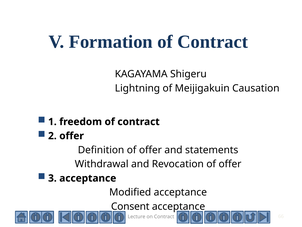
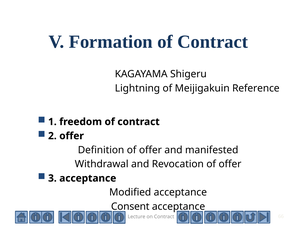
Causation: Causation -> Reference (256, 88)
statements: statements -> manifested (212, 150)
